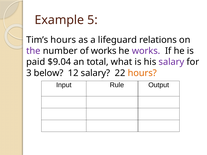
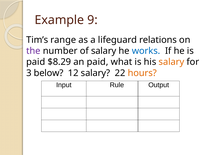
5: 5 -> 9 (93, 20)
Tim’s hours: hours -> range (63, 40)
of works: works -> salary (104, 51)
works colour: purple -> blue (146, 51)
$9.04: $9.04 -> $8.29 (59, 62)
an total: total -> paid (98, 62)
salary colour: purple -> orange (171, 62)
